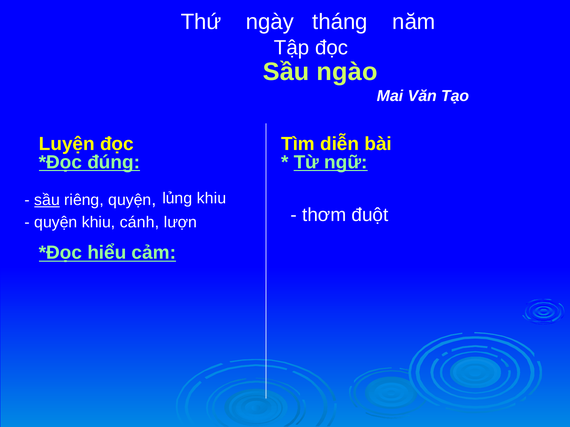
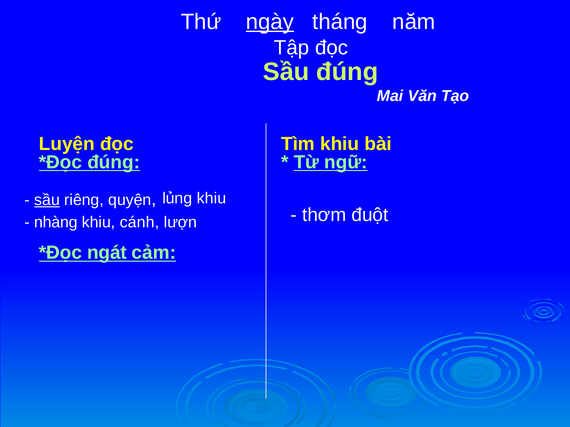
ngày underline: none -> present (270, 22)
Sầu ngào: ngào -> đúng (347, 72)
Tìm diễn: diễn -> khiu (340, 144)
quyện: quyện -> nhàng (56, 222)
hiểu: hiểu -> ngát (107, 253)
